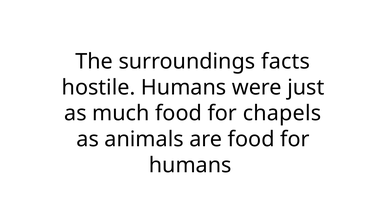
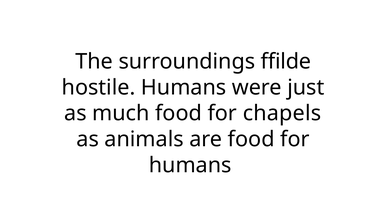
facts: facts -> ffilde (286, 61)
